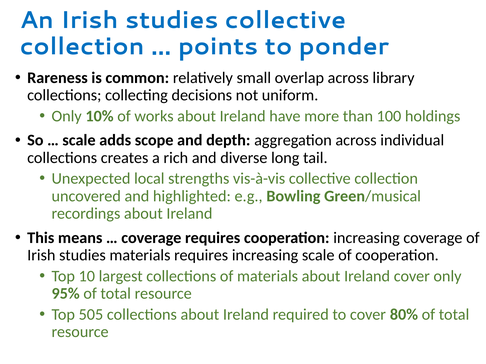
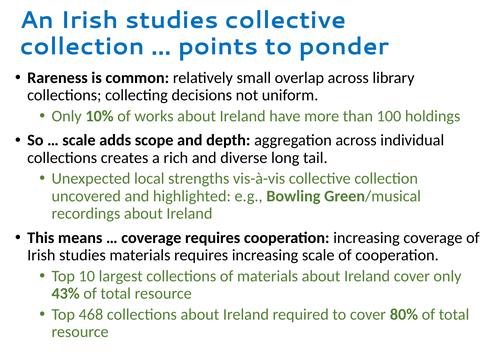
95%: 95% -> 43% (66, 294)
505: 505 -> 468 (91, 315)
